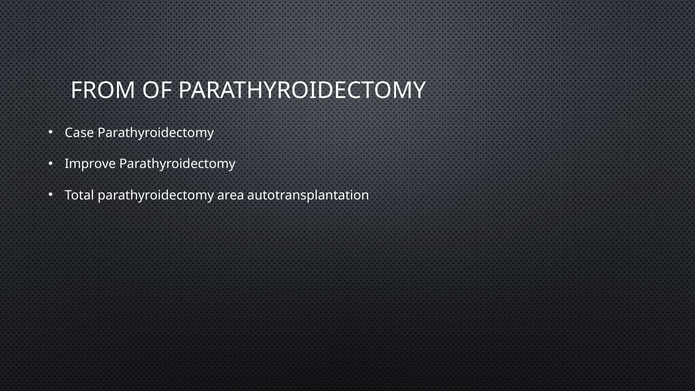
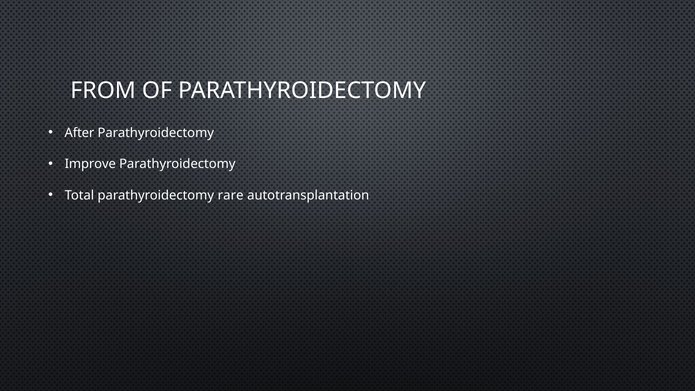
Case: Case -> After (79, 133)
area: area -> rare (231, 195)
